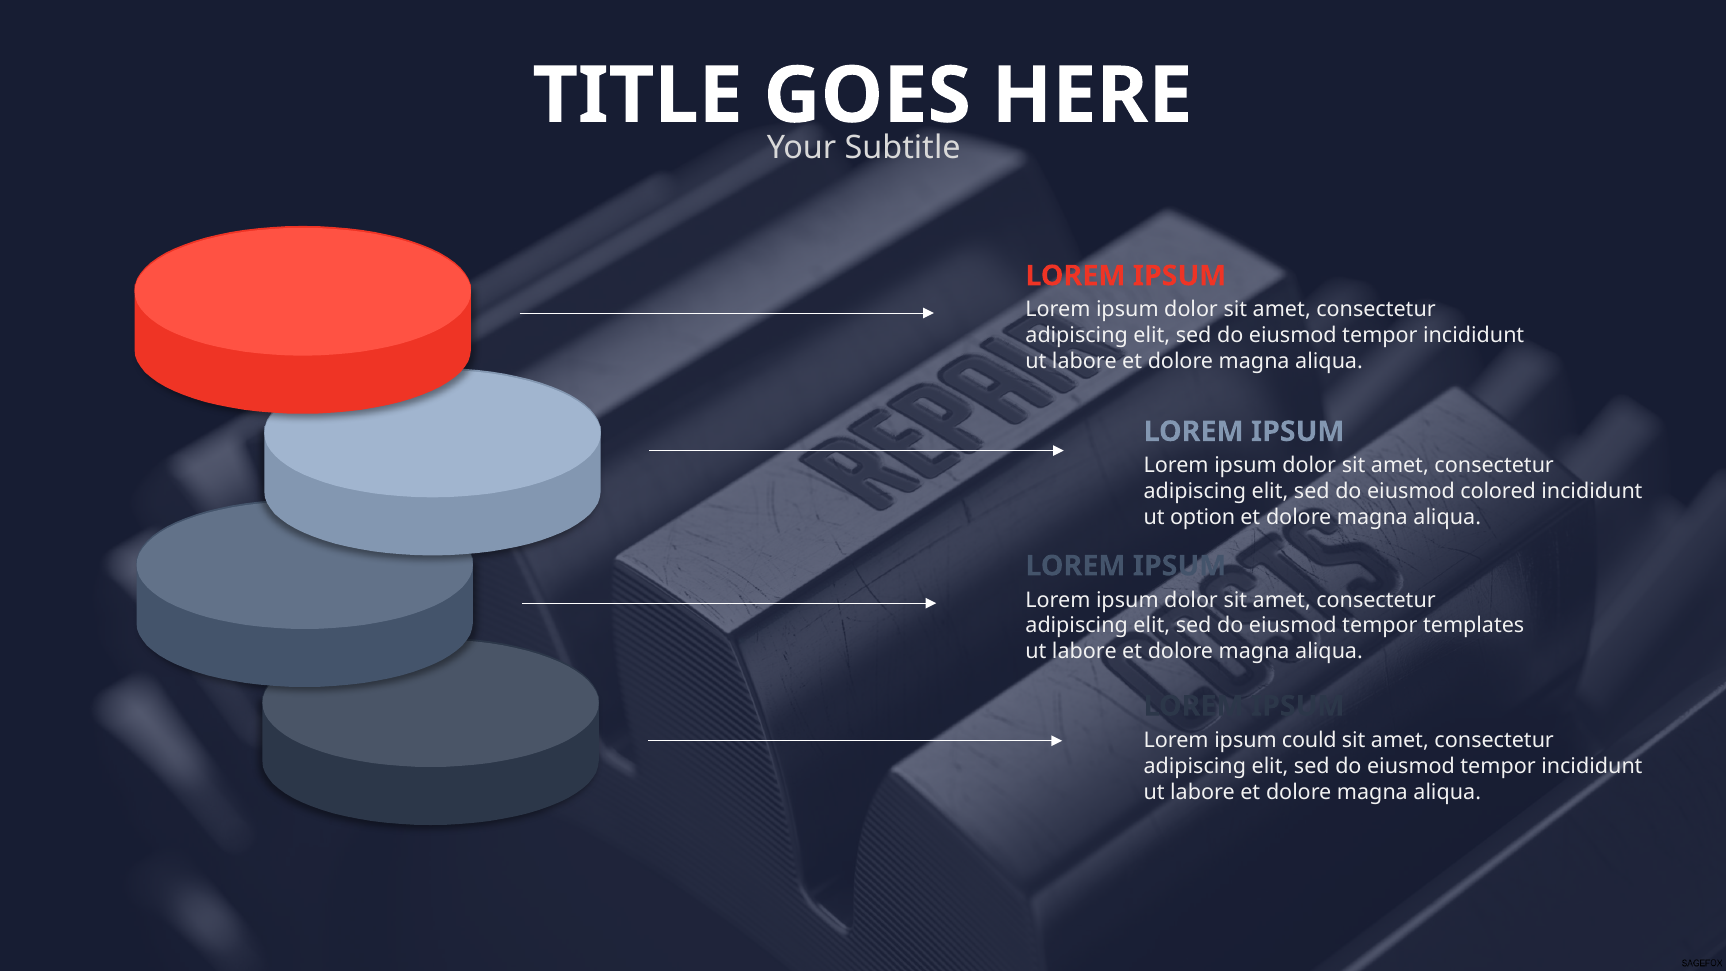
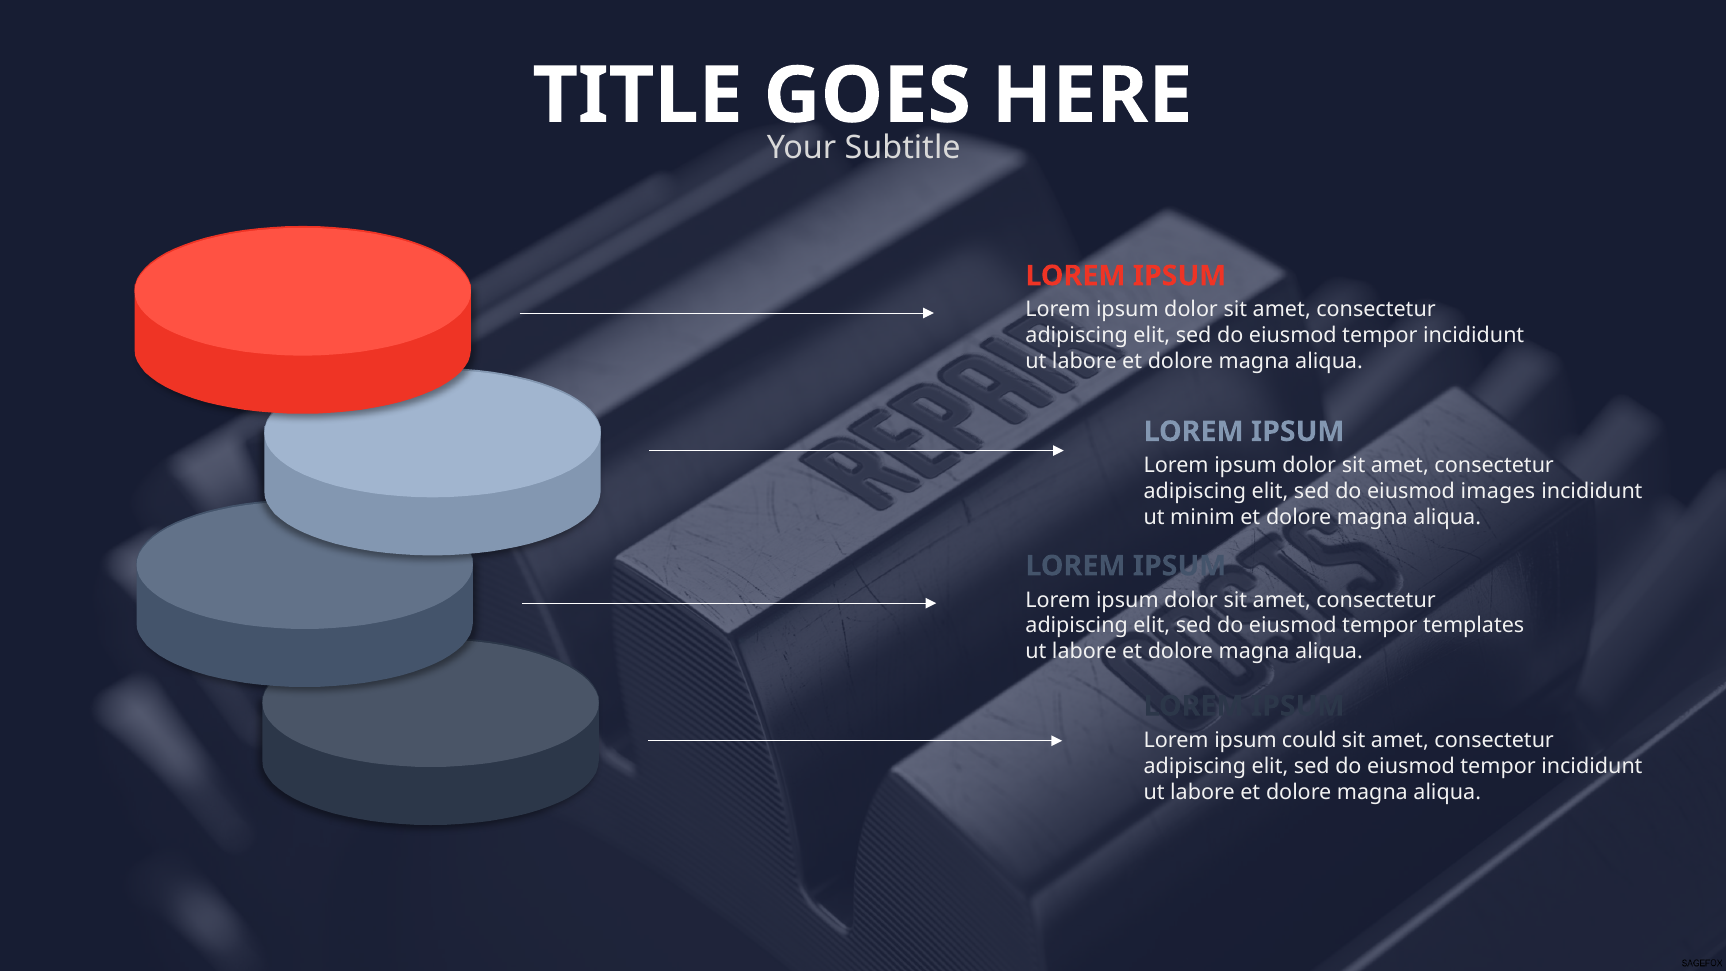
colored: colored -> images (1498, 491)
option: option -> minim (1203, 517)
